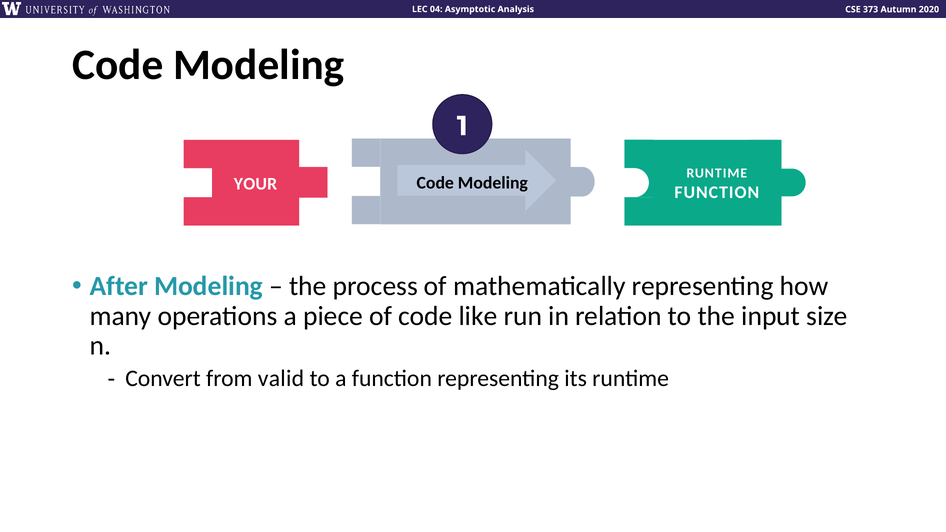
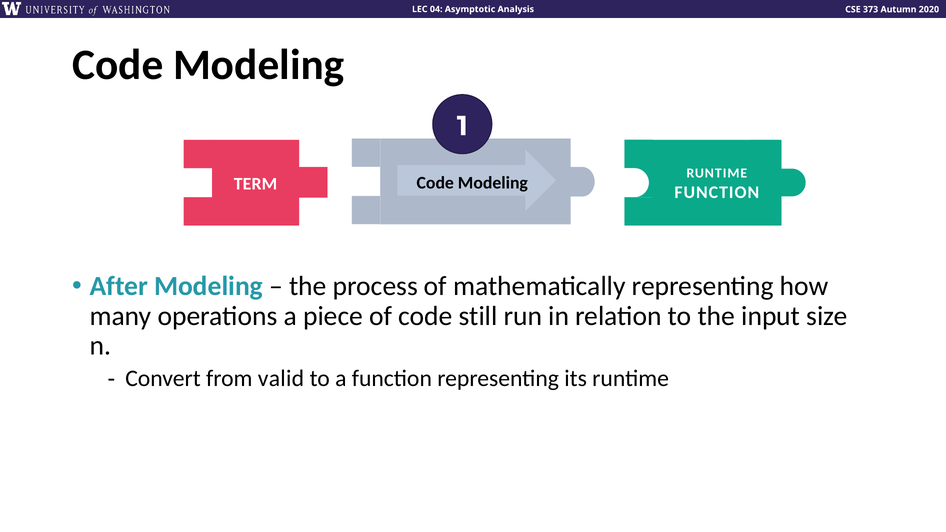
YOUR: YOUR -> TERM (256, 184)
like: like -> still (478, 316)
